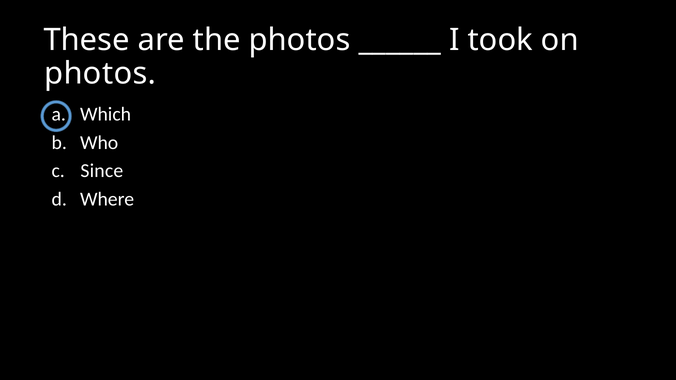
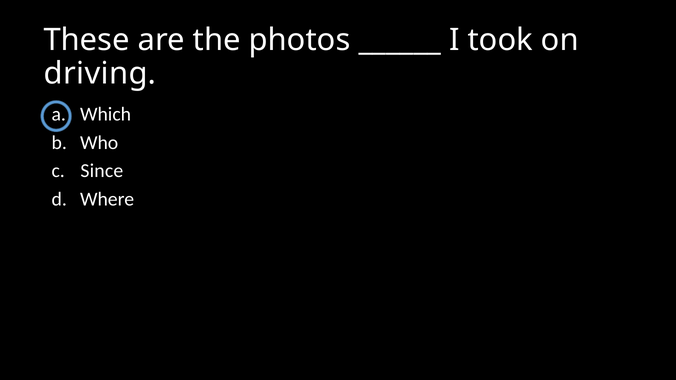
photos: photos -> driving (100, 74)
